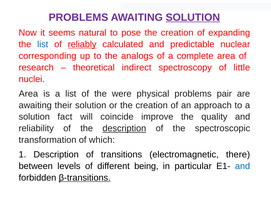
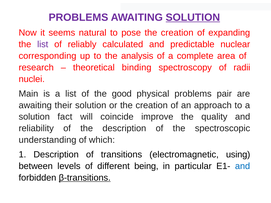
list colour: blue -> purple (43, 44)
reliably underline: present -> none (82, 44)
analogs: analogs -> analysis (137, 56)
indirect: indirect -> binding (137, 68)
little: little -> radii (242, 68)
Area: Area -> Main (28, 94)
were: were -> good (122, 94)
description underline: present -> none (124, 129)
transformation: transformation -> understanding (47, 140)
there: there -> using (238, 155)
